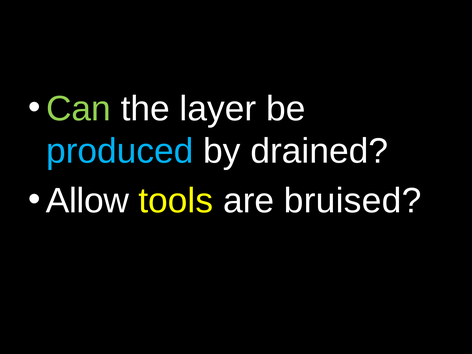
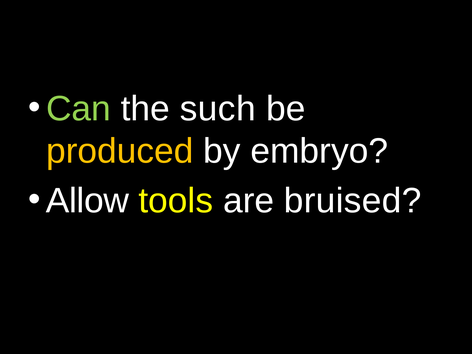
layer: layer -> such (218, 109)
produced colour: light blue -> yellow (120, 151)
drained: drained -> embryo (319, 151)
